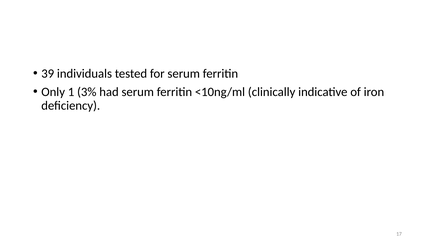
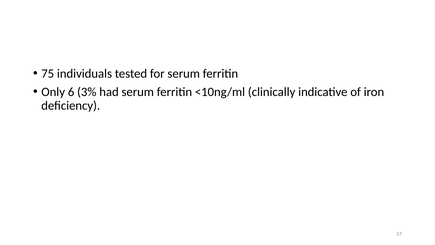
39: 39 -> 75 (48, 74)
1: 1 -> 6 (71, 92)
